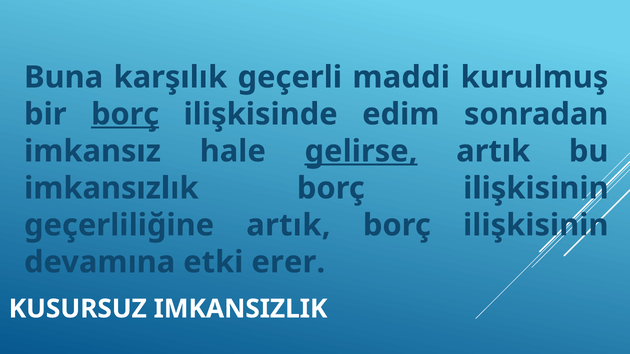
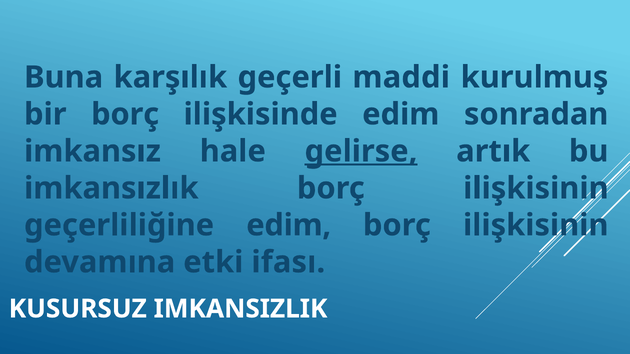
borç underline: present -> none (125, 114)
geçerliliğine artık: artık -> edim (289, 225)
erer: erer -> ifası (288, 262)
